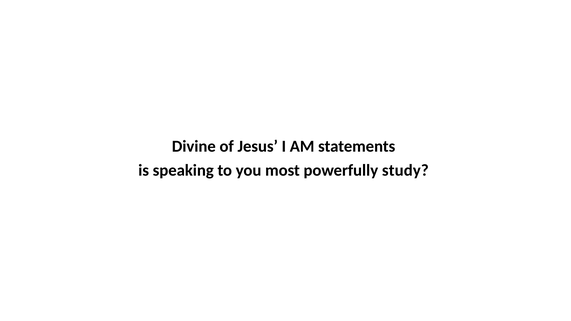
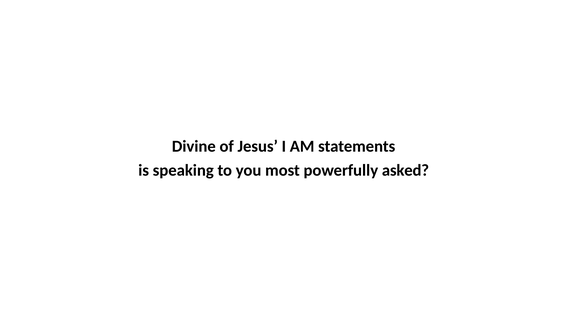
study: study -> asked (405, 170)
